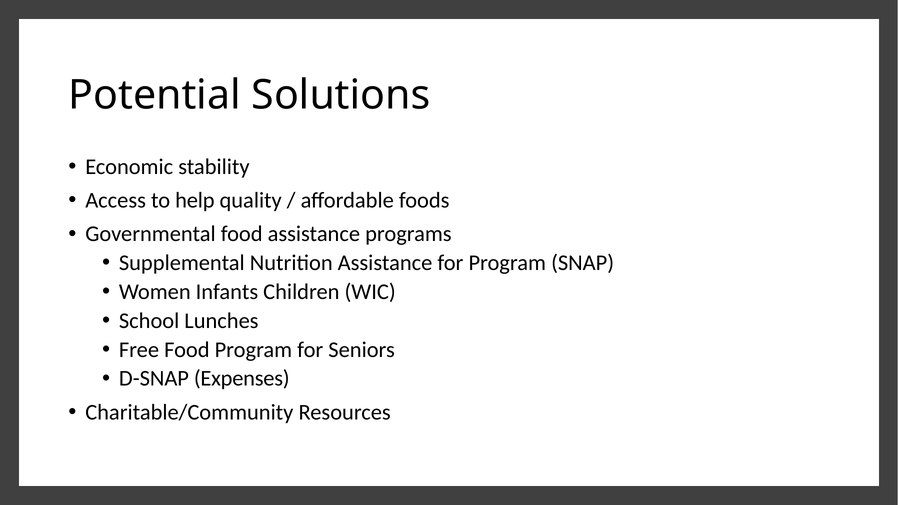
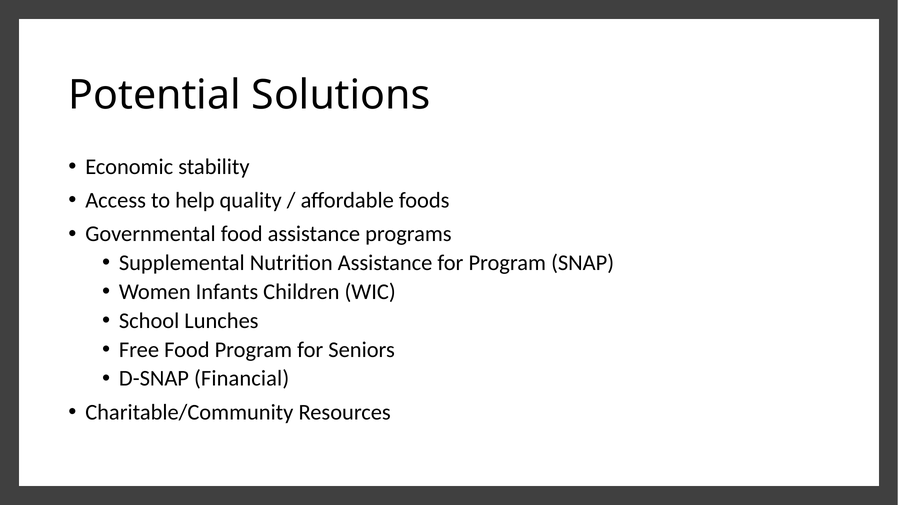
Expenses: Expenses -> Financial (242, 379)
